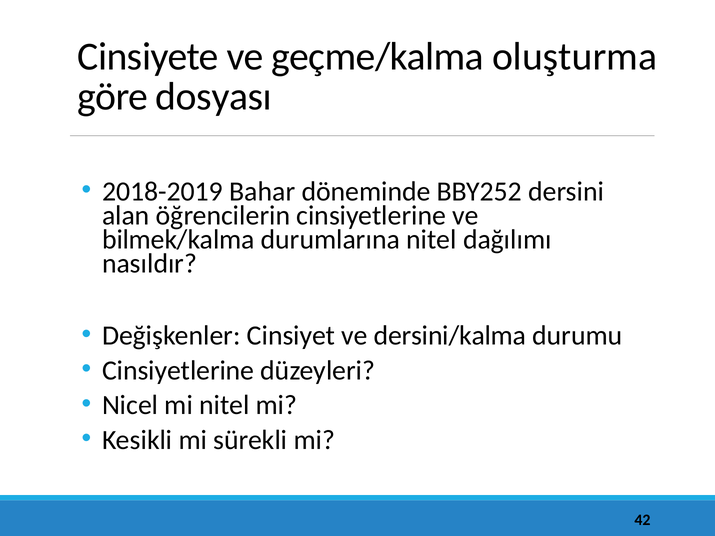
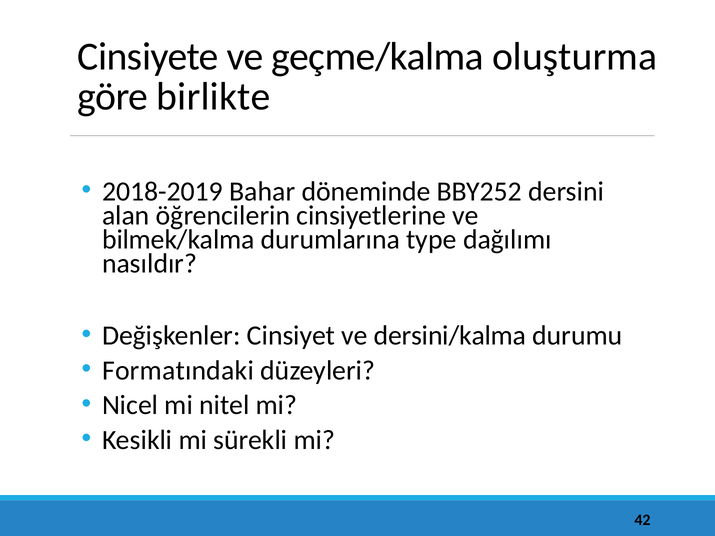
dosyası: dosyası -> birlikte (213, 97)
durumlarına nitel: nitel -> type (431, 240)
Cinsiyetlerine: Cinsiyetlerine -> Formatındaki (178, 371)
